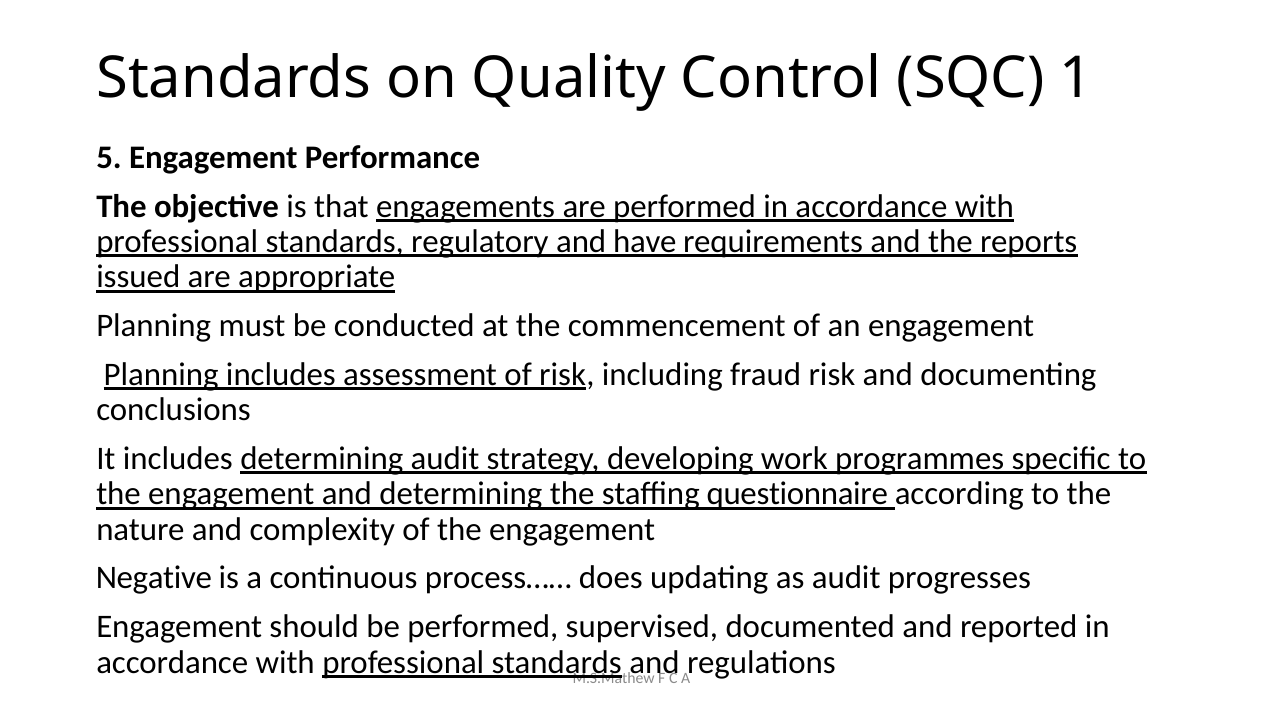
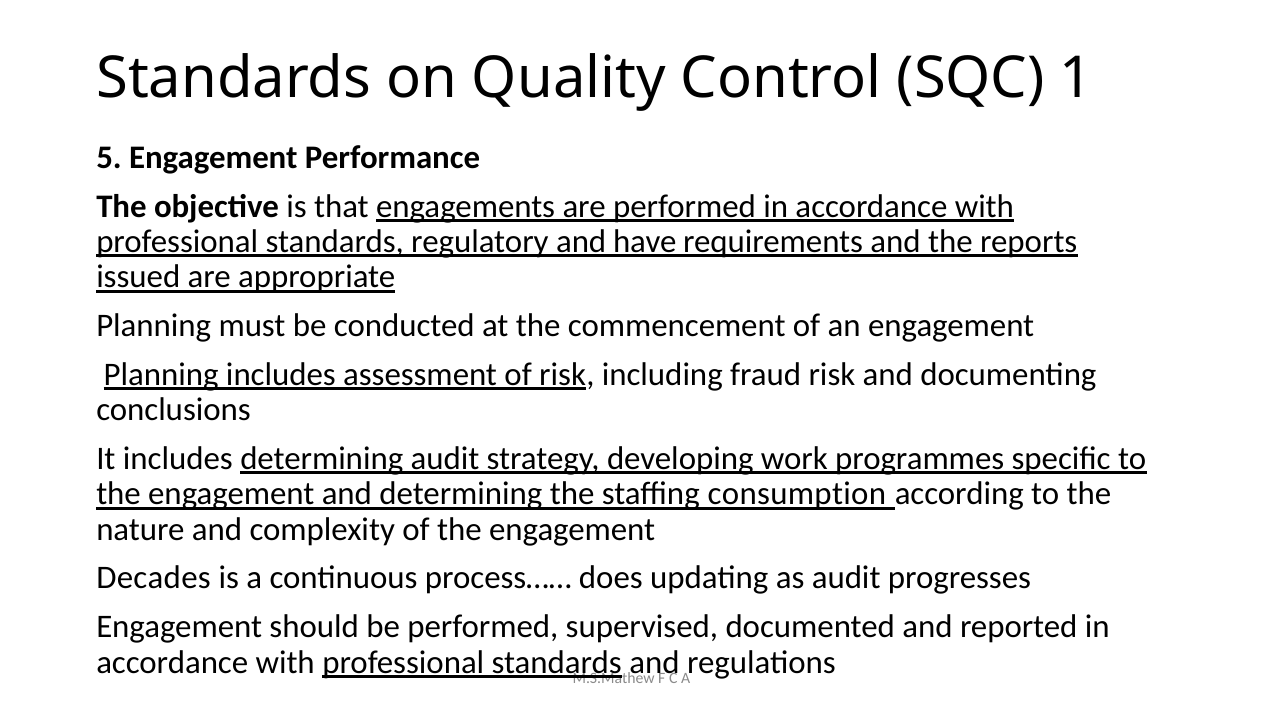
questionnaire: questionnaire -> consumption (797, 494)
Negative: Negative -> Decades (154, 578)
